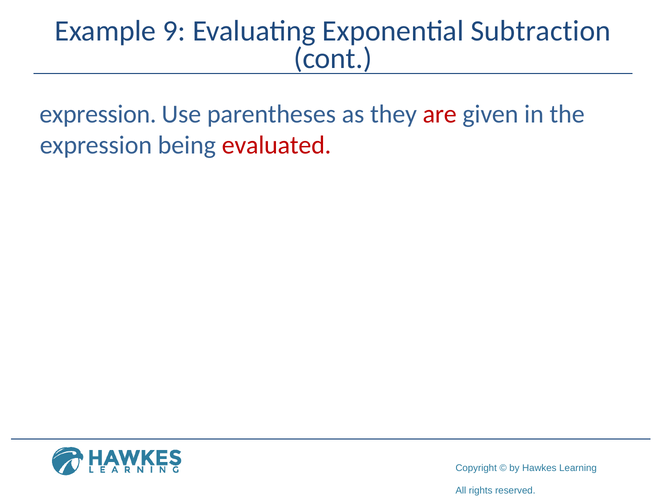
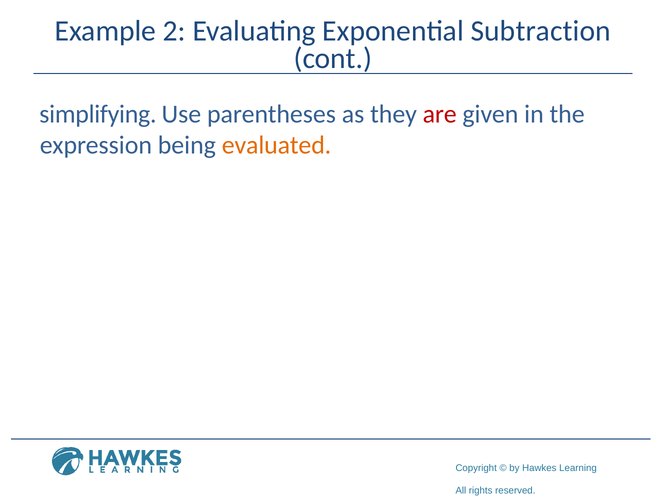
9: 9 -> 2 (174, 31)
expression: expression -> simplifying (98, 114)
evaluated colour: red -> orange (277, 145)
